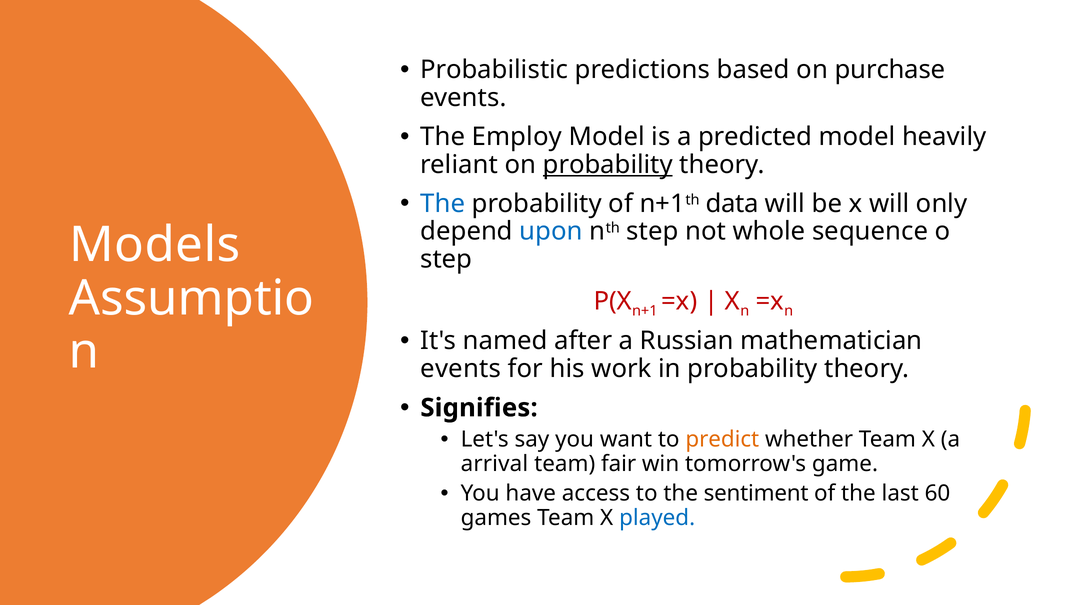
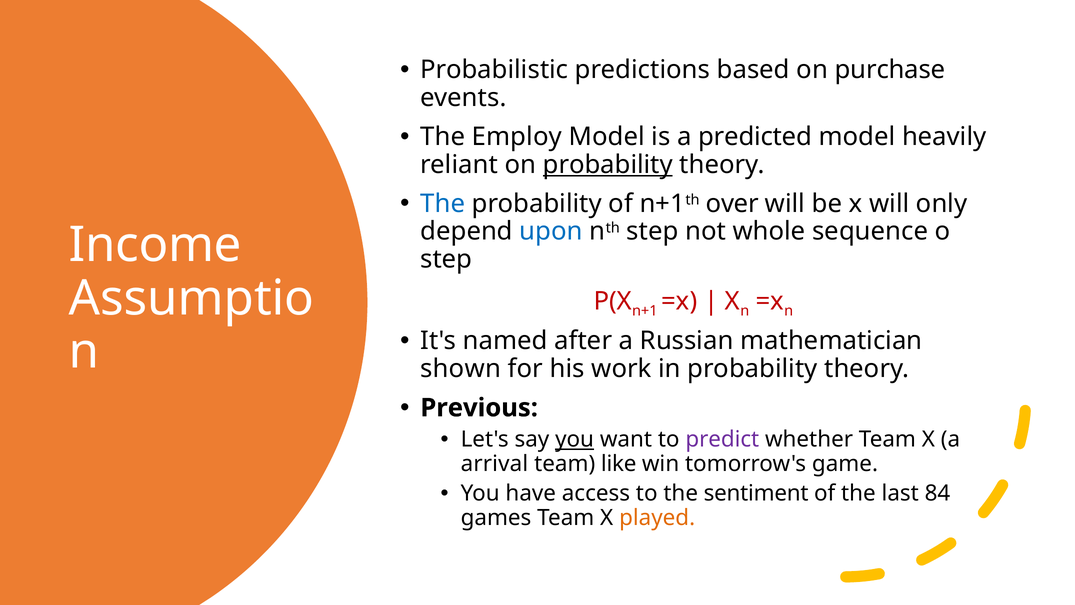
data: data -> over (732, 204)
Models: Models -> Income (155, 245)
events: events -> shown (461, 369)
Signifies: Signifies -> Previous (479, 408)
you underline: none -> present (575, 439)
predict colour: orange -> purple (722, 439)
fair: fair -> like (619, 463)
60: 60 -> 84 (937, 493)
played colour: blue -> orange (657, 517)
